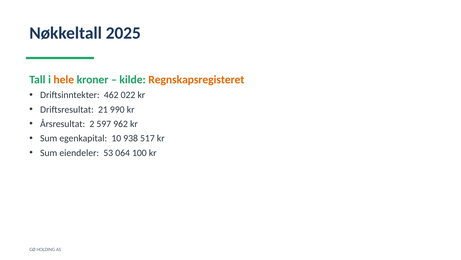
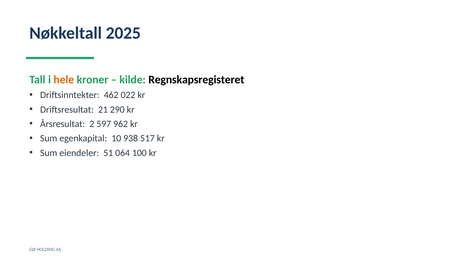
Regnskapsregisteret colour: orange -> black (196, 79)
990: 990 -> 290 (117, 109)
53: 53 -> 51 (108, 152)
